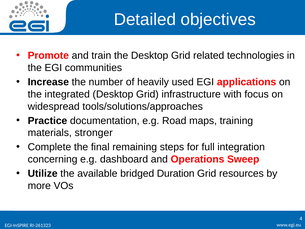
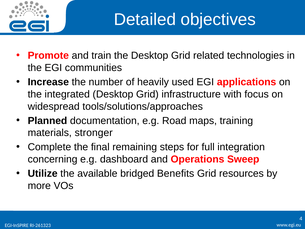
Practice: Practice -> Planned (47, 121)
Duration: Duration -> Benefits (176, 173)
